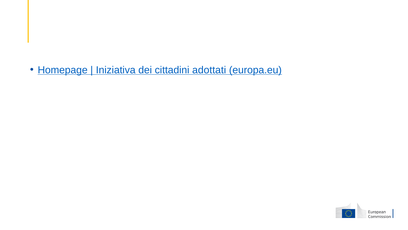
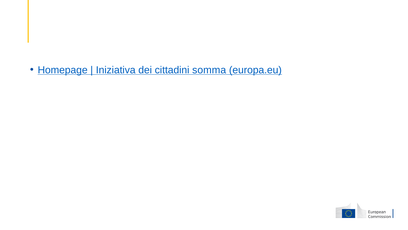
adottati: adottati -> somma (209, 70)
